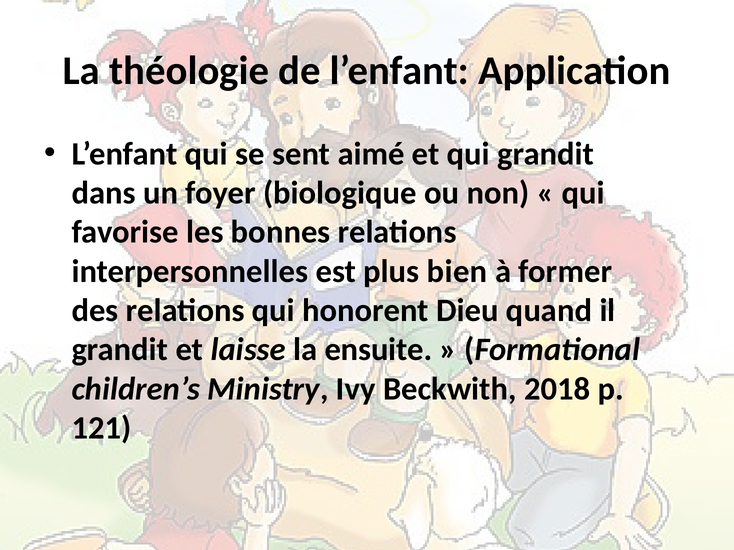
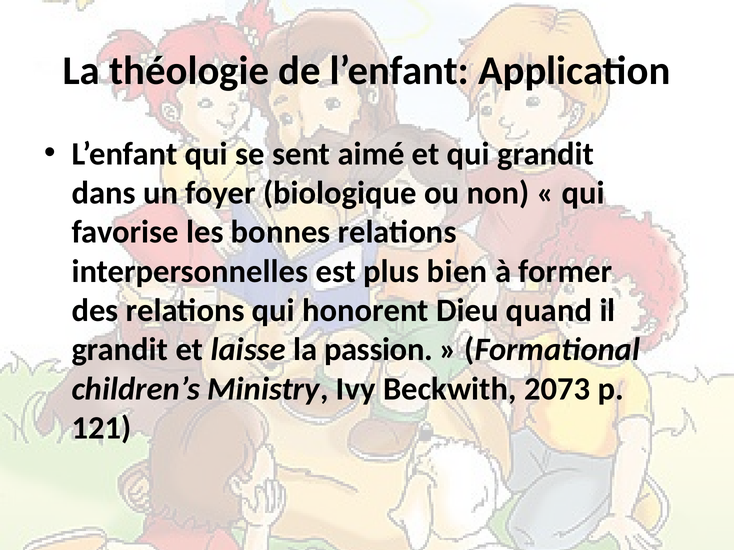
ensuite: ensuite -> passion (379, 350)
2018: 2018 -> 2073 (557, 389)
